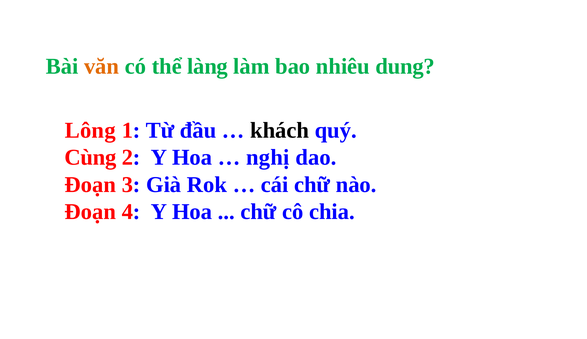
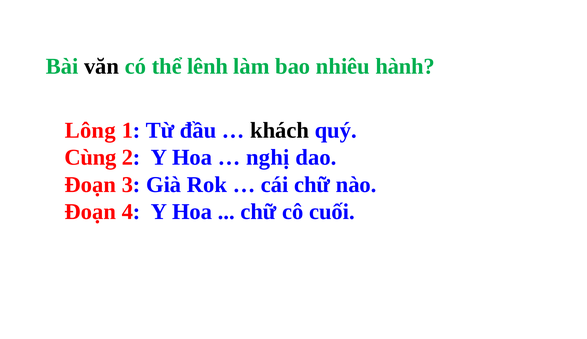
văn colour: orange -> black (102, 66)
làng: làng -> lênh (208, 66)
dung: dung -> hành (405, 66)
chia: chia -> cuối (332, 211)
